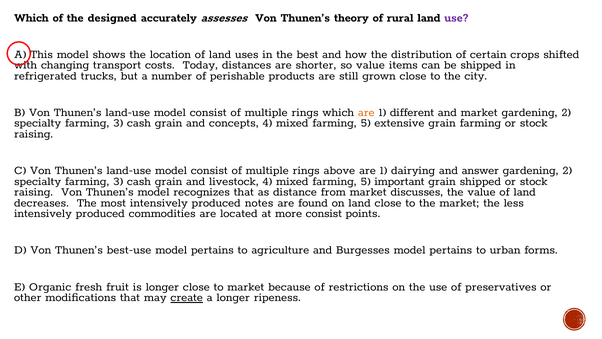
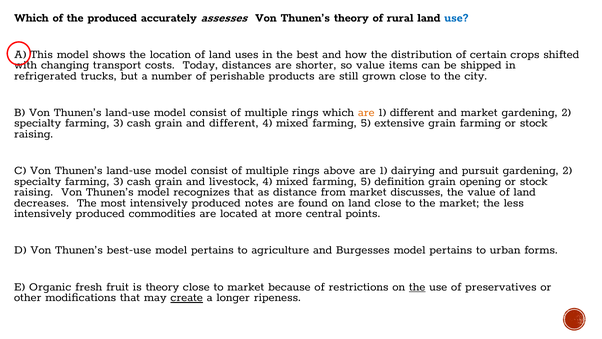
the designed: designed -> produced (112, 17)
use colour: purple -> blue (456, 17)
and concepts: concepts -> different (234, 123)
answer: answer -> pursuit (480, 170)
important: important -> definition (399, 181)
grain shipped: shipped -> opening (480, 181)
more consist: consist -> central (324, 213)
is longer: longer -> theory (162, 286)
the underline: none -> present (417, 286)
